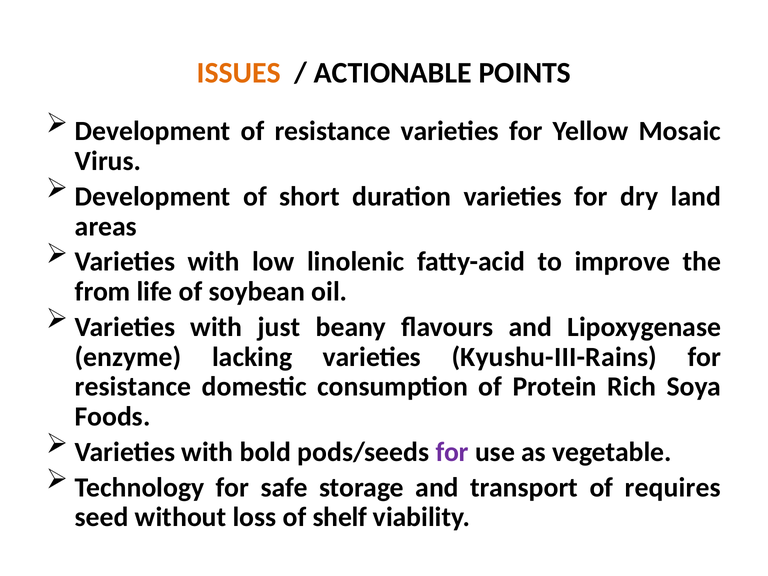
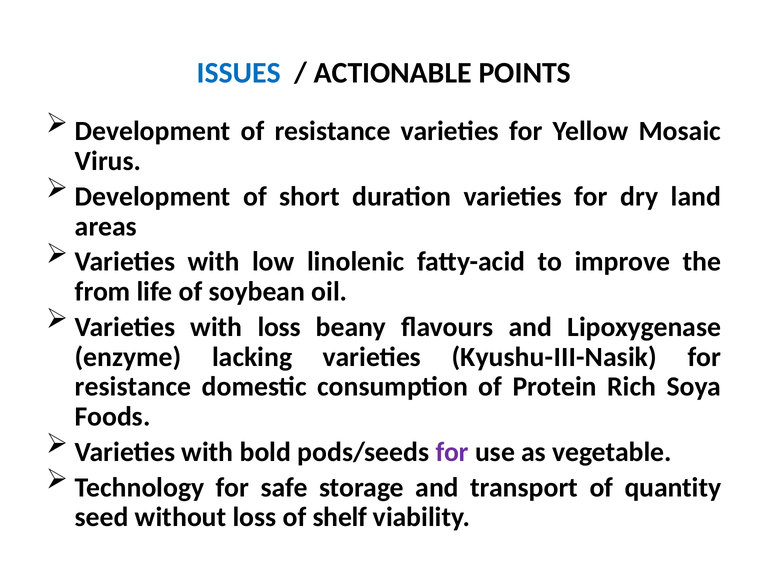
ISSUES colour: orange -> blue (239, 73)
with just: just -> loss (279, 327)
Kyushu-III-Rains: Kyushu-III-Rains -> Kyushu-III-Nasik (554, 357)
requires: requires -> quantity (673, 487)
